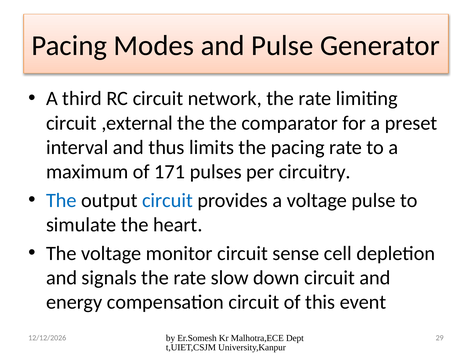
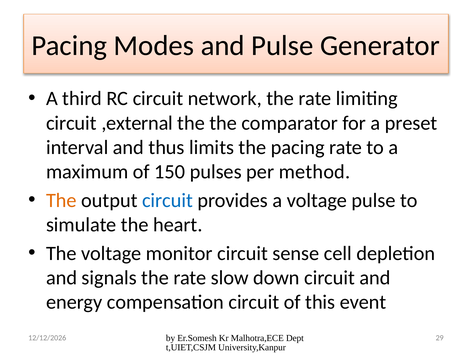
171: 171 -> 150 (170, 172)
circuitry: circuitry -> method (315, 172)
The colour: blue -> orange (61, 200)
